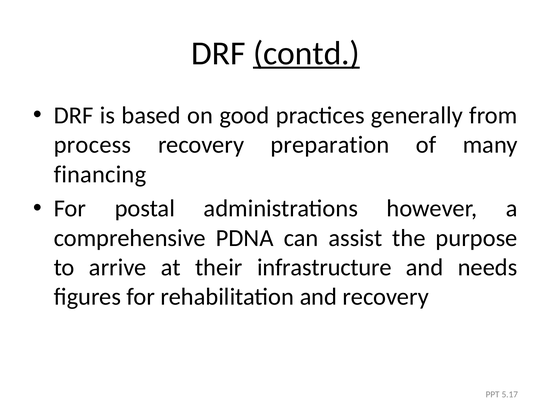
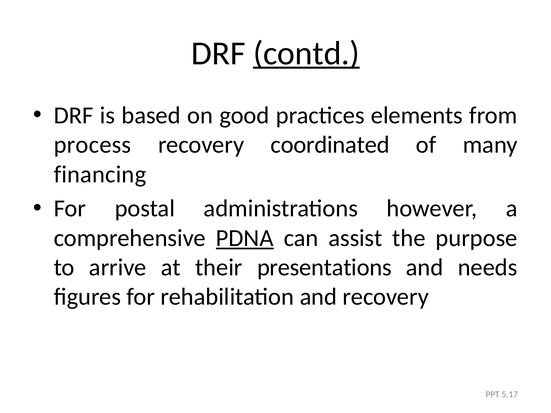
generally: generally -> elements (417, 116)
preparation: preparation -> coordinated (330, 145)
PDNA underline: none -> present (245, 238)
infrastructure: infrastructure -> presentations (324, 267)
